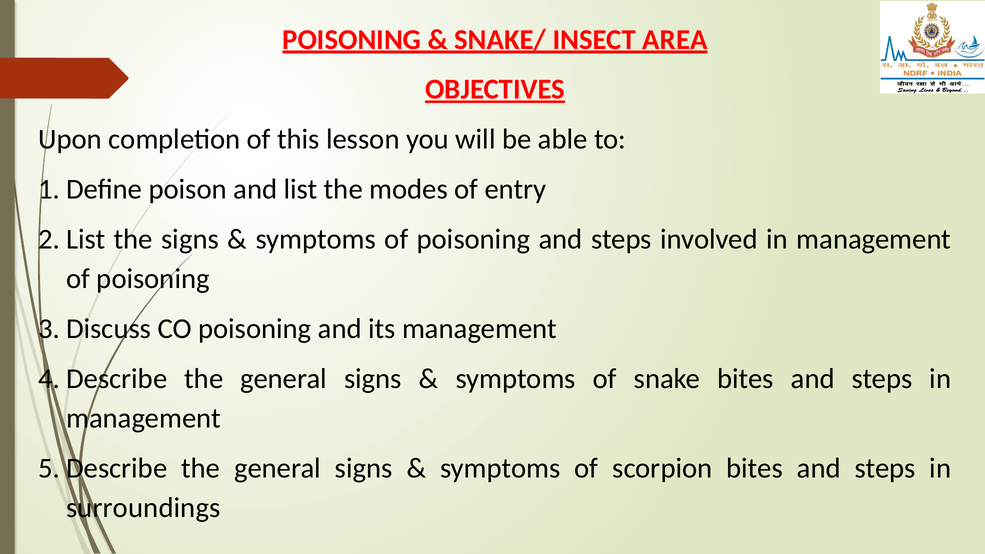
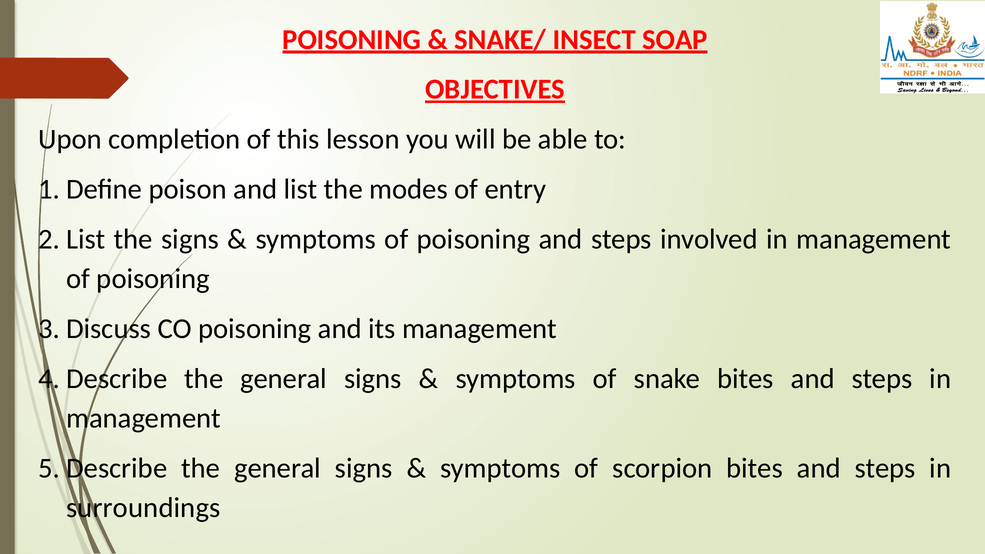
AREA: AREA -> SOAP (675, 40)
